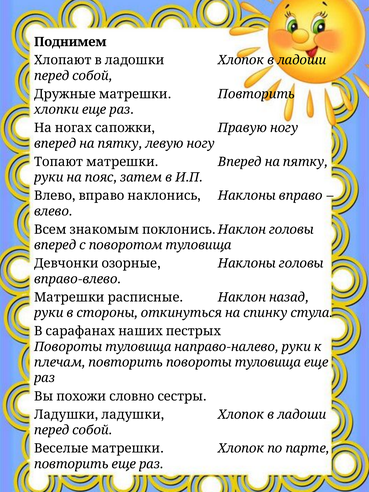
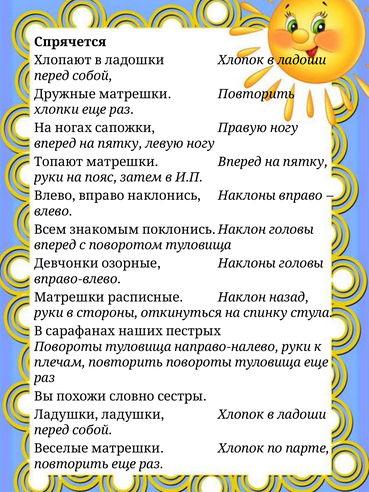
Поднимем: Поднимем -> Спрячется (70, 42)
